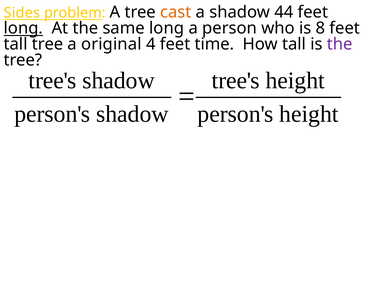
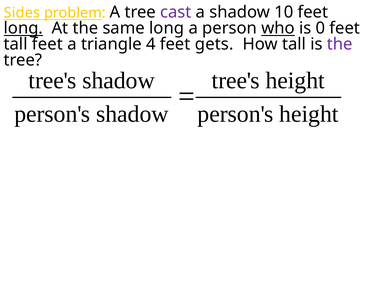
cast colour: orange -> purple (176, 12)
44: 44 -> 10 (284, 12)
who underline: none -> present (278, 28)
8: 8 -> 0 (320, 28)
tall tree: tree -> feet (47, 44)
original: original -> triangle (111, 44)
time: time -> gets (214, 44)
